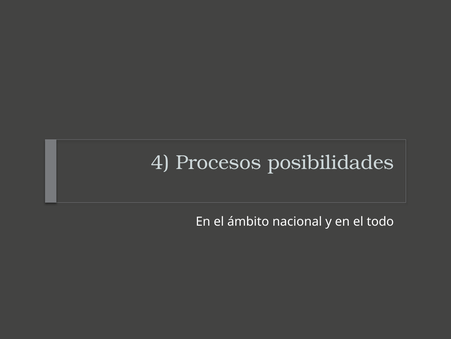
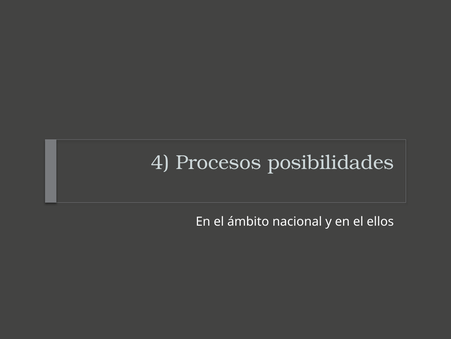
todo: todo -> ellos (380, 221)
